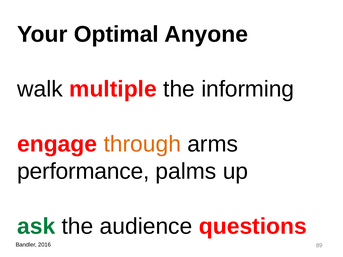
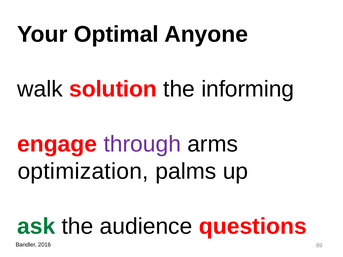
multiple: multiple -> solution (113, 89)
through colour: orange -> purple (142, 144)
performance: performance -> optimization (83, 172)
